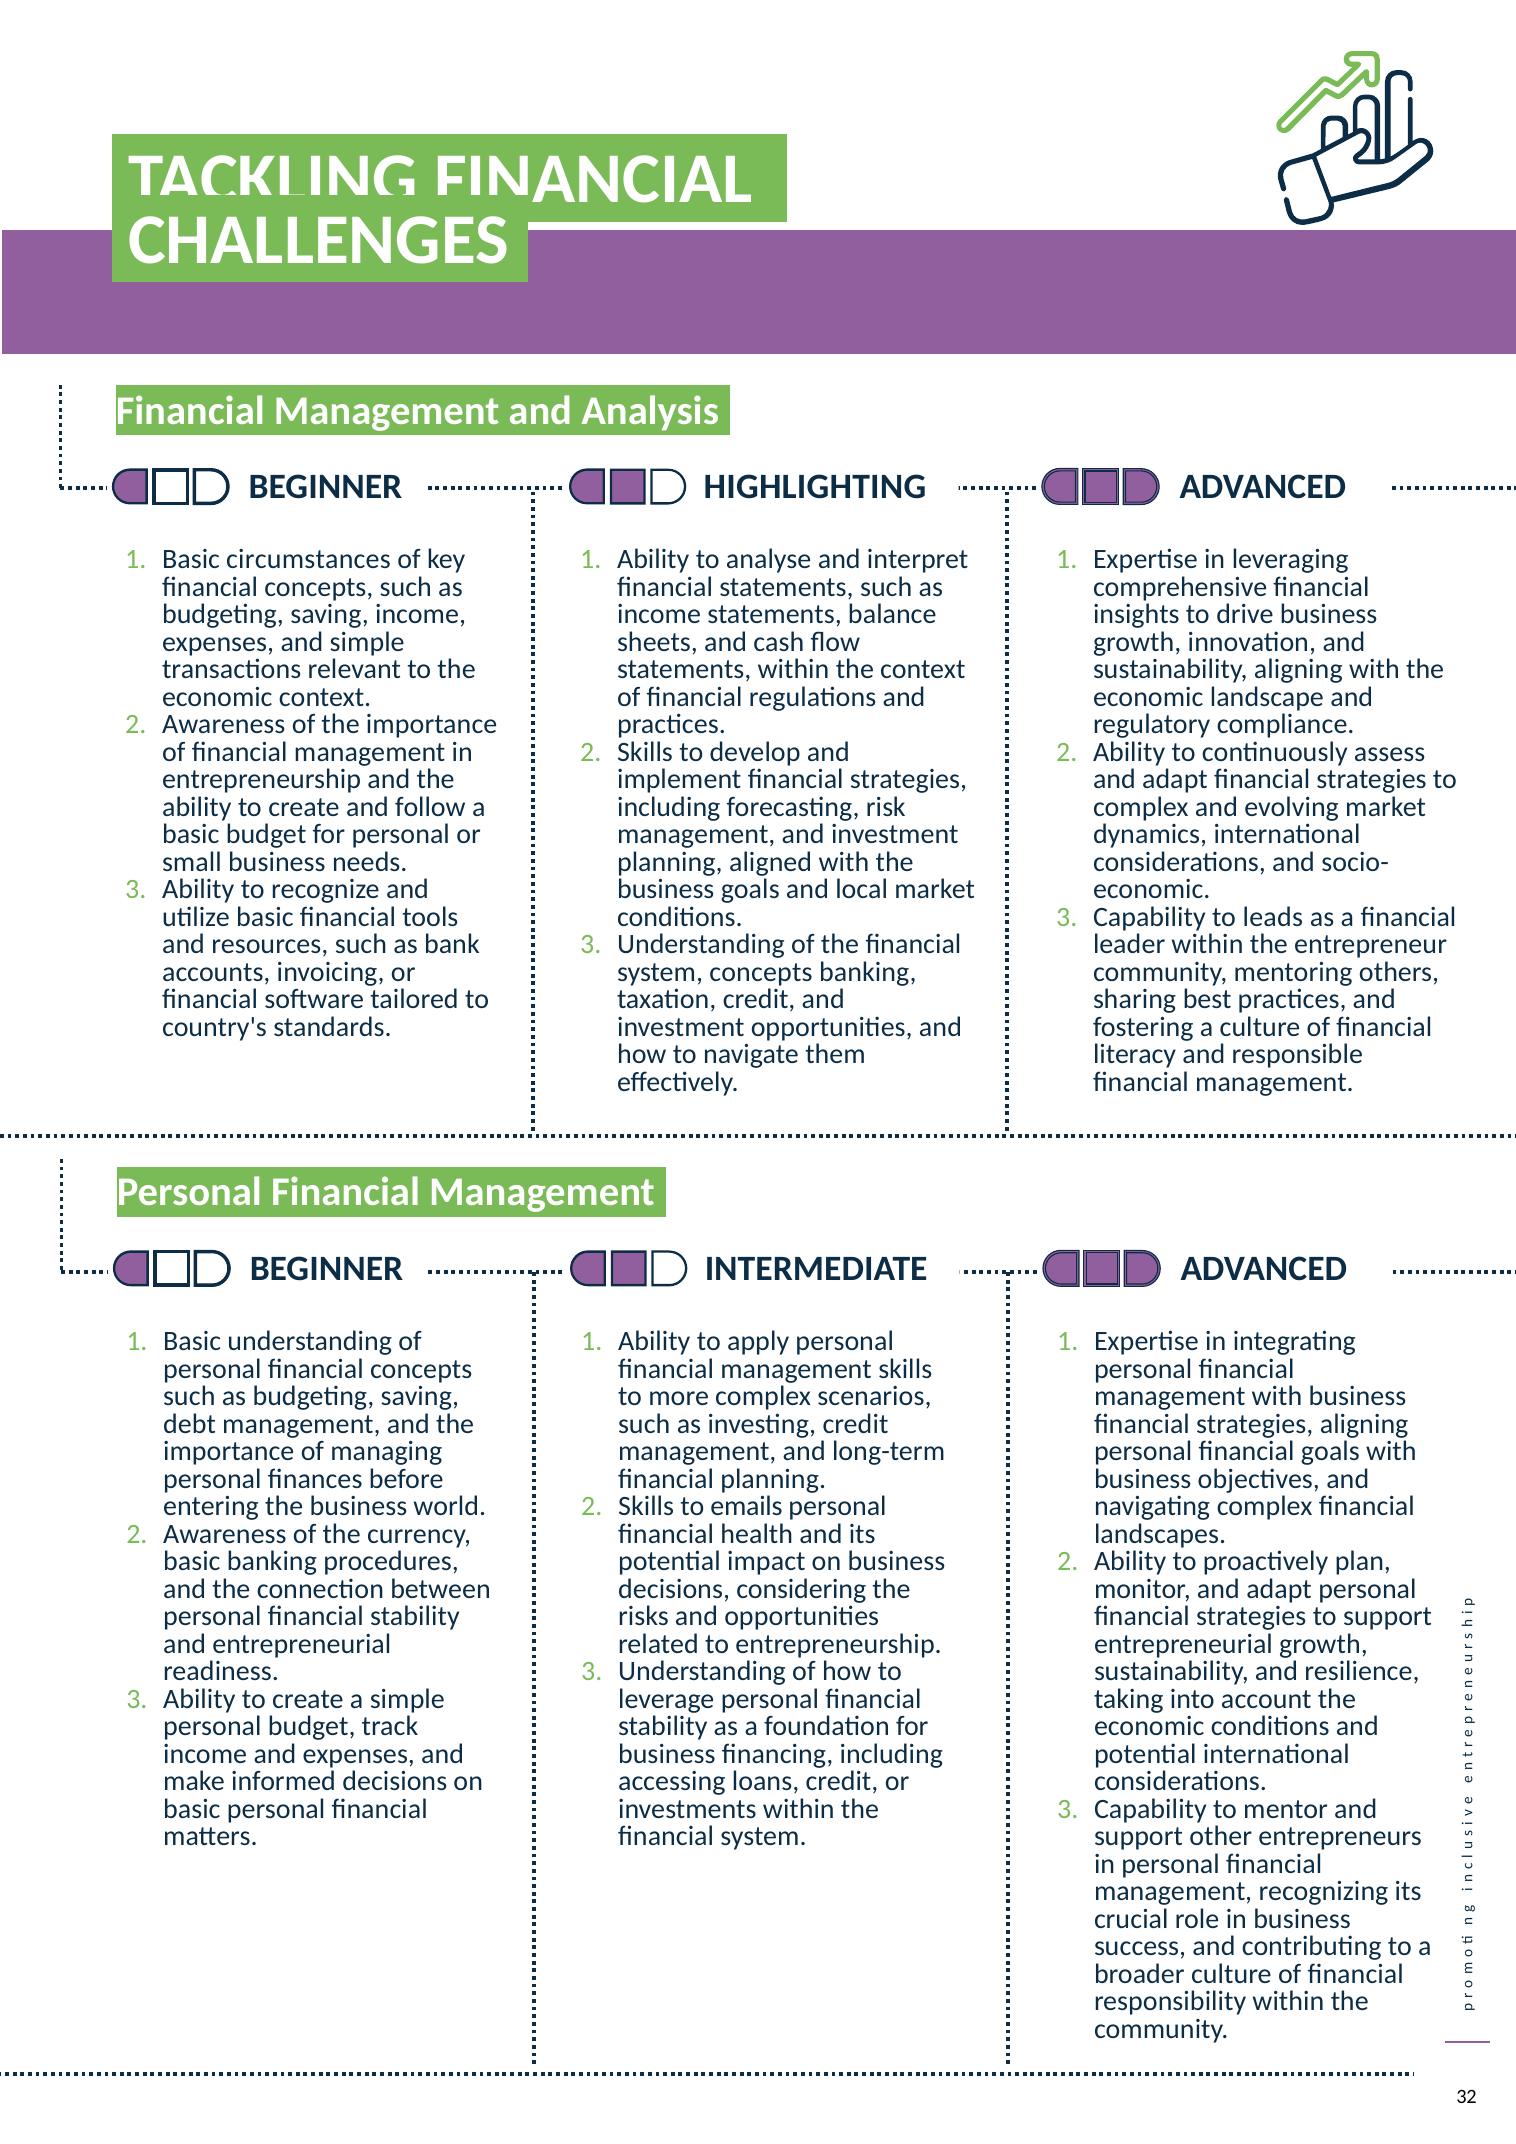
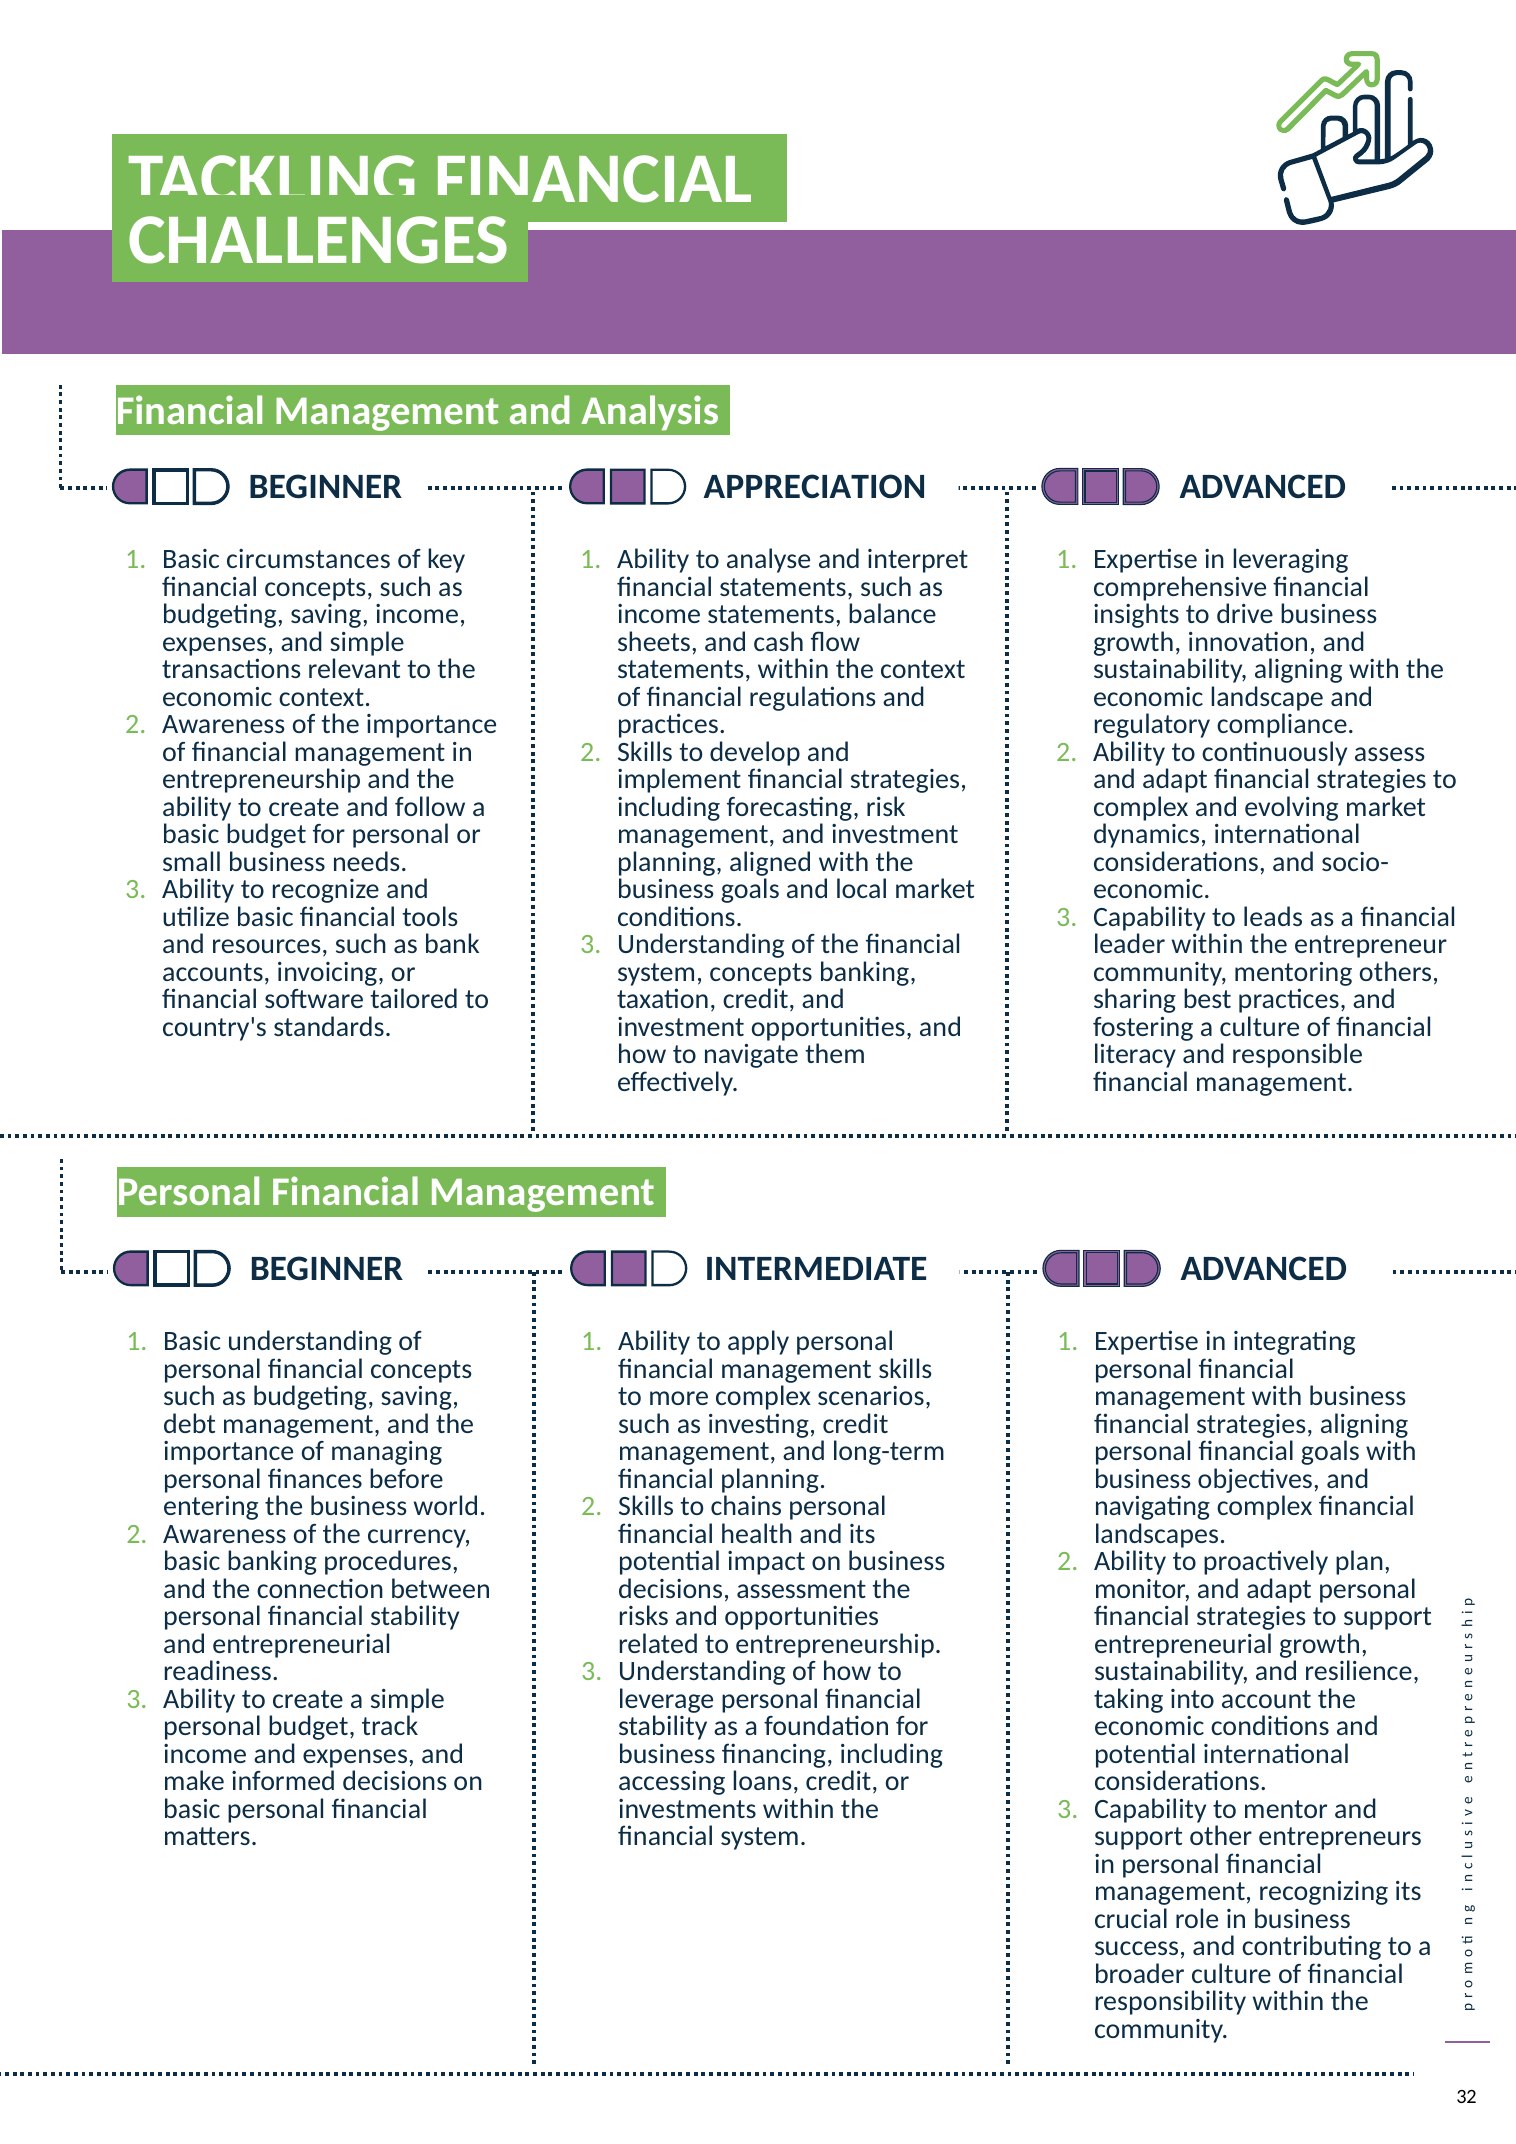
HIGHLIGHTING: HIGHLIGHTING -> APPRECIATION (815, 487)
emails: emails -> chains (746, 1506)
considering: considering -> assessment (801, 1589)
